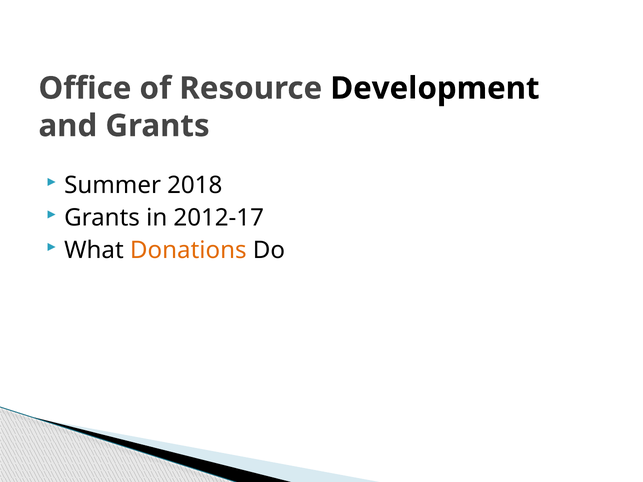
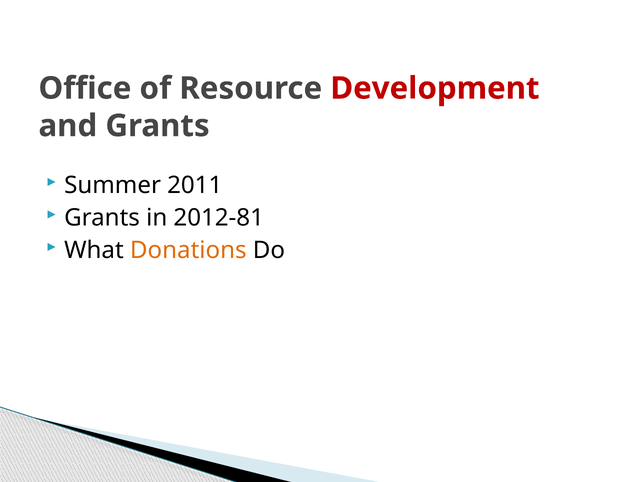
Development colour: black -> red (435, 88)
2018: 2018 -> 2011 (195, 185)
2012-17: 2012-17 -> 2012-81 (219, 218)
